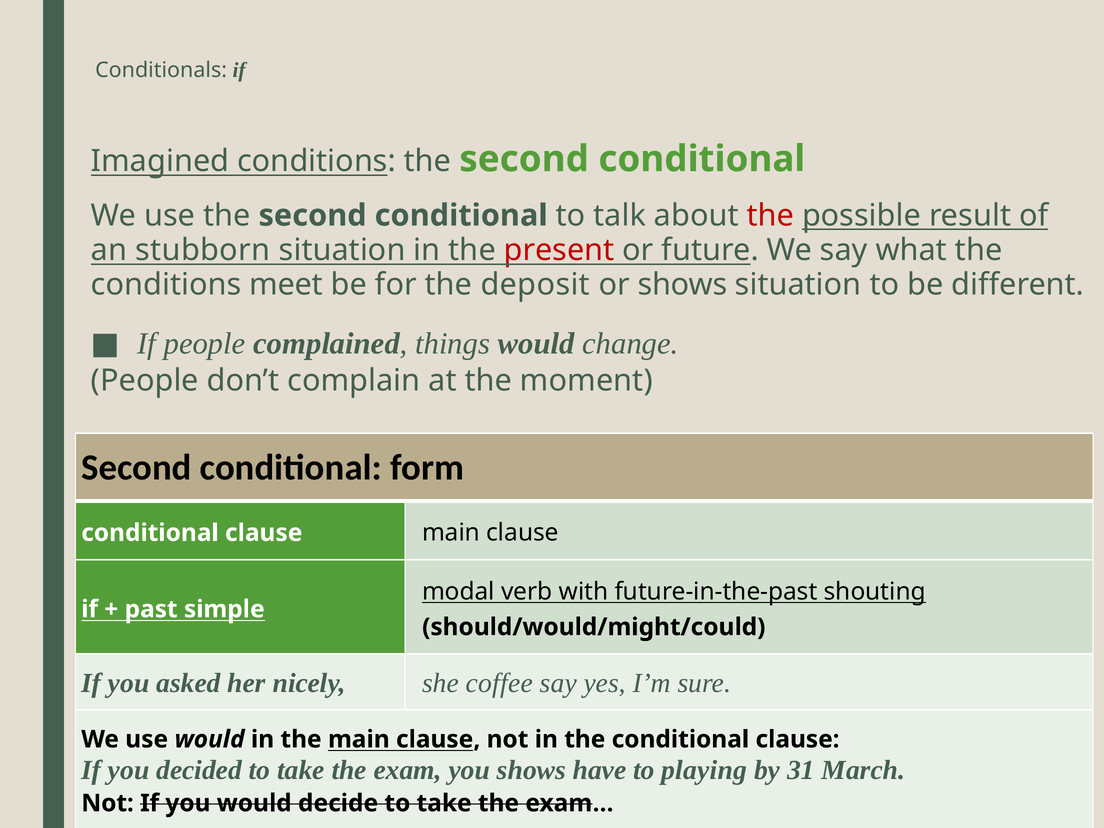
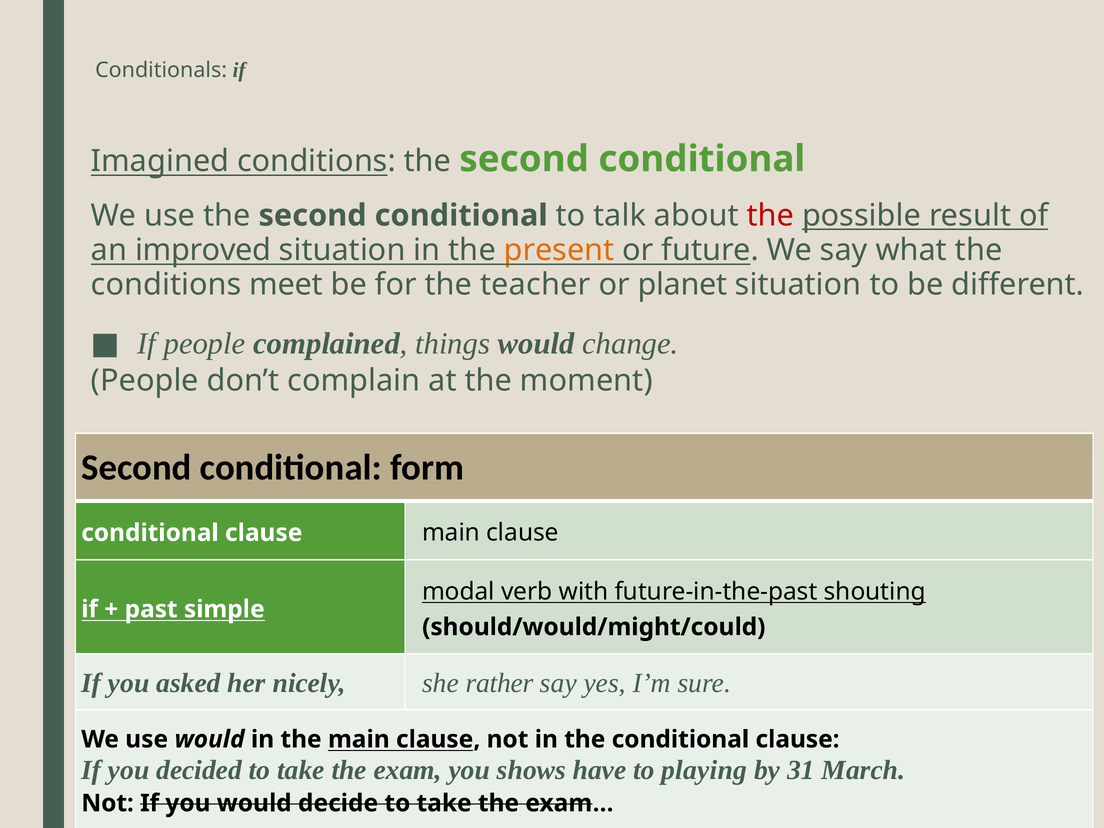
stubborn: stubborn -> improved (203, 250)
present colour: red -> orange (559, 250)
deposit: deposit -> teacher (535, 285)
or shows: shows -> planet (683, 285)
coffee: coffee -> rather (500, 683)
